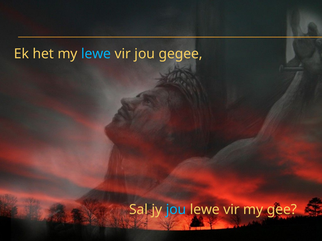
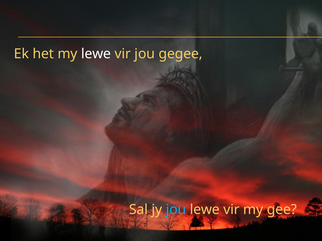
lewe colour: light blue -> white (96, 54)
